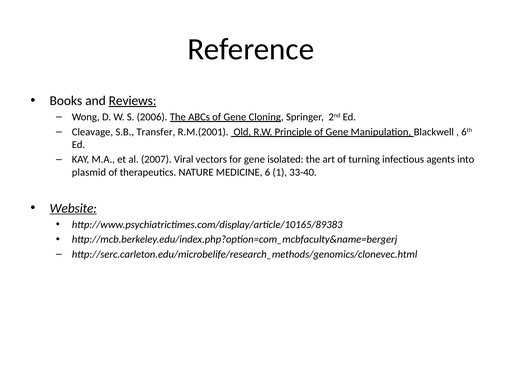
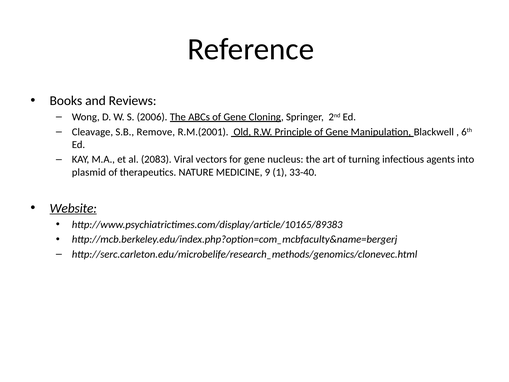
Reviews underline: present -> none (133, 101)
Transfer: Transfer -> Remove (156, 132)
2007: 2007 -> 2083 (156, 159)
isolated: isolated -> nucleus (285, 159)
6: 6 -> 9 (267, 172)
